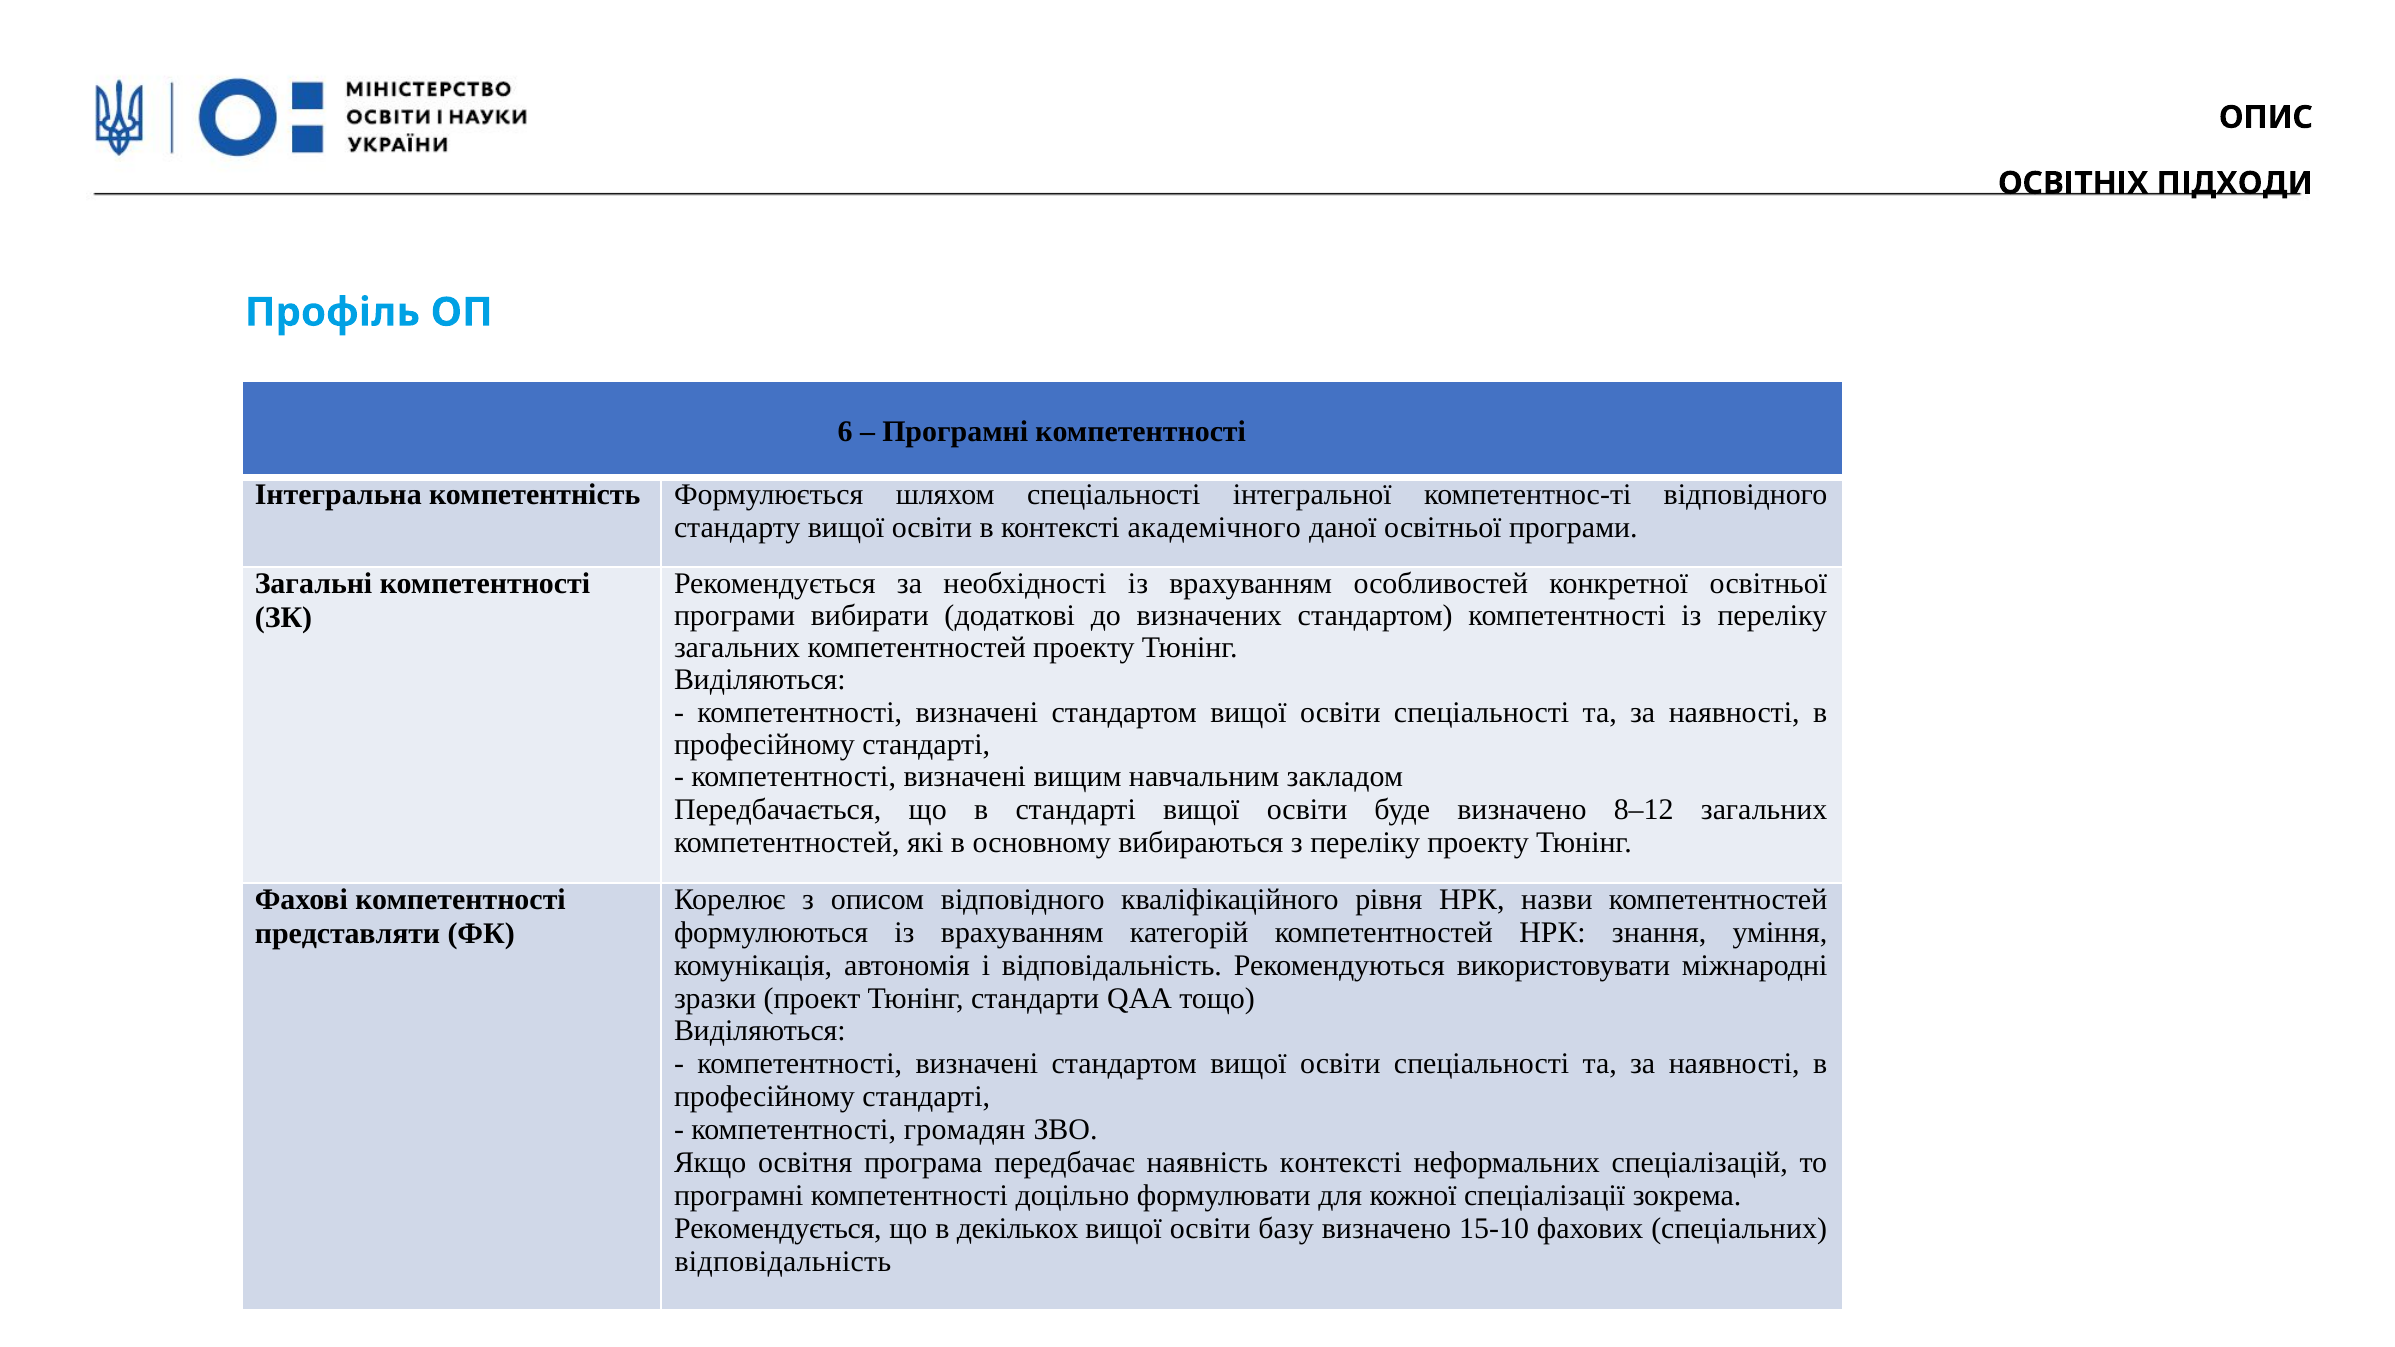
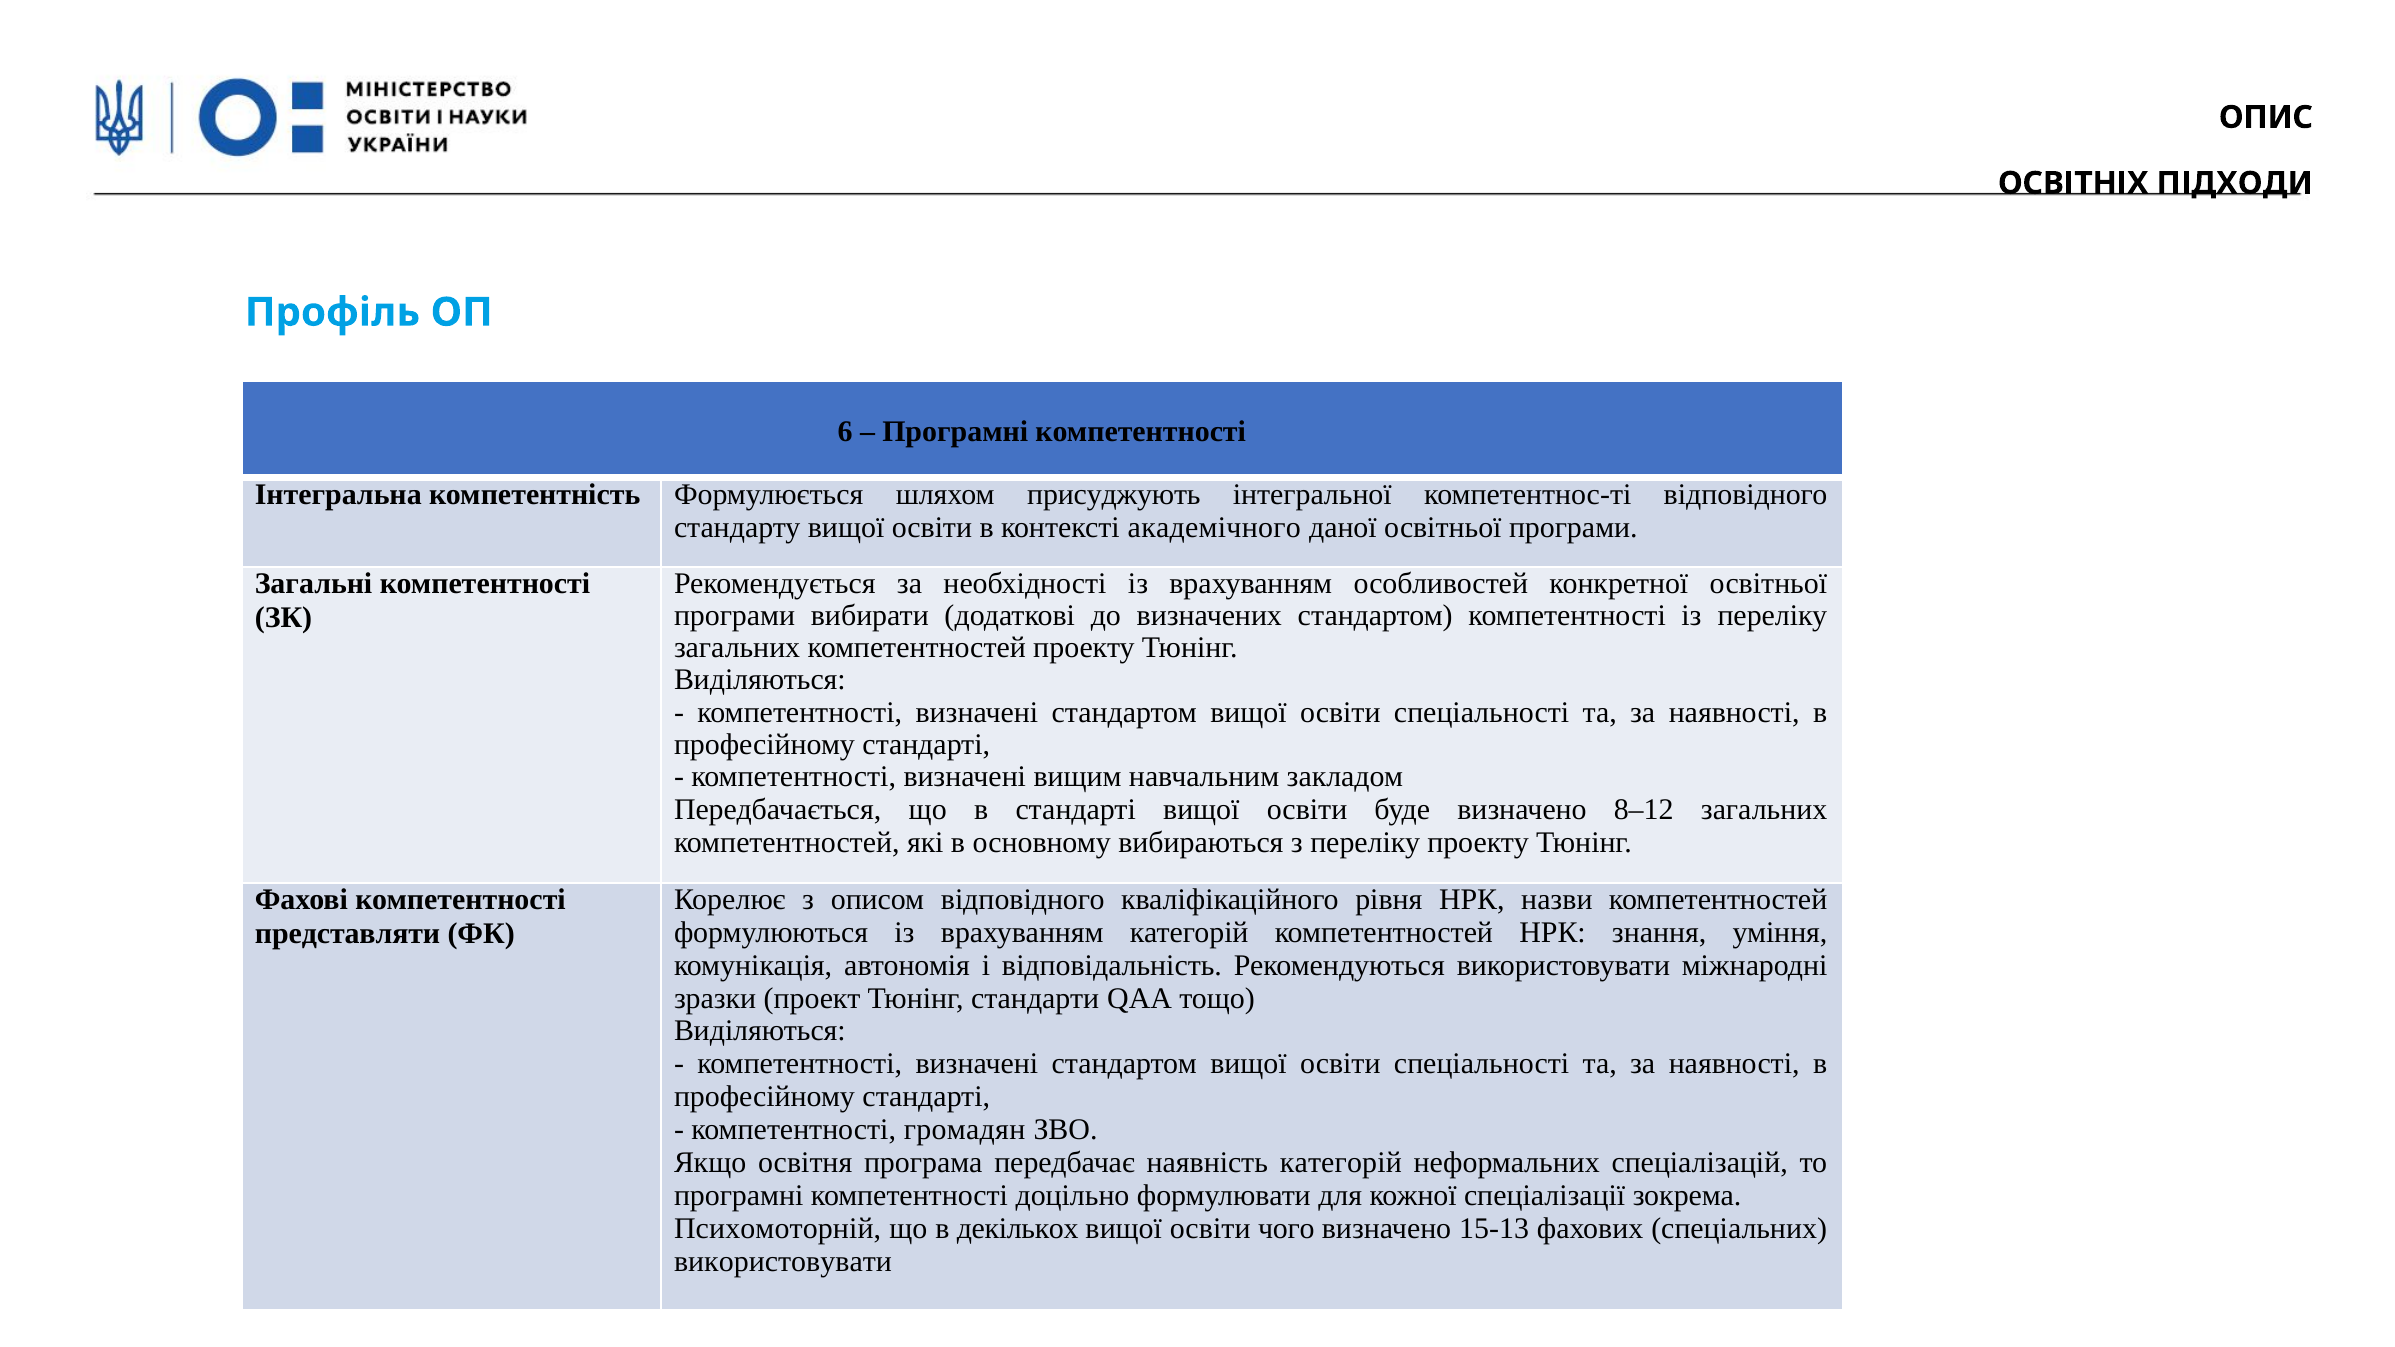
шляхом спеціальності: спеціальності -> присуджують (1114, 494)
наявність контексті: контексті -> категорій (1341, 1163)
Рекомендується: Рекомендується -> Психомоторній (778, 1229)
базу: базу -> чого (1286, 1229)
15-10: 15-10 -> 15-13 (1494, 1229)
відповідальність: відповідальність -> використовувати (783, 1261)
